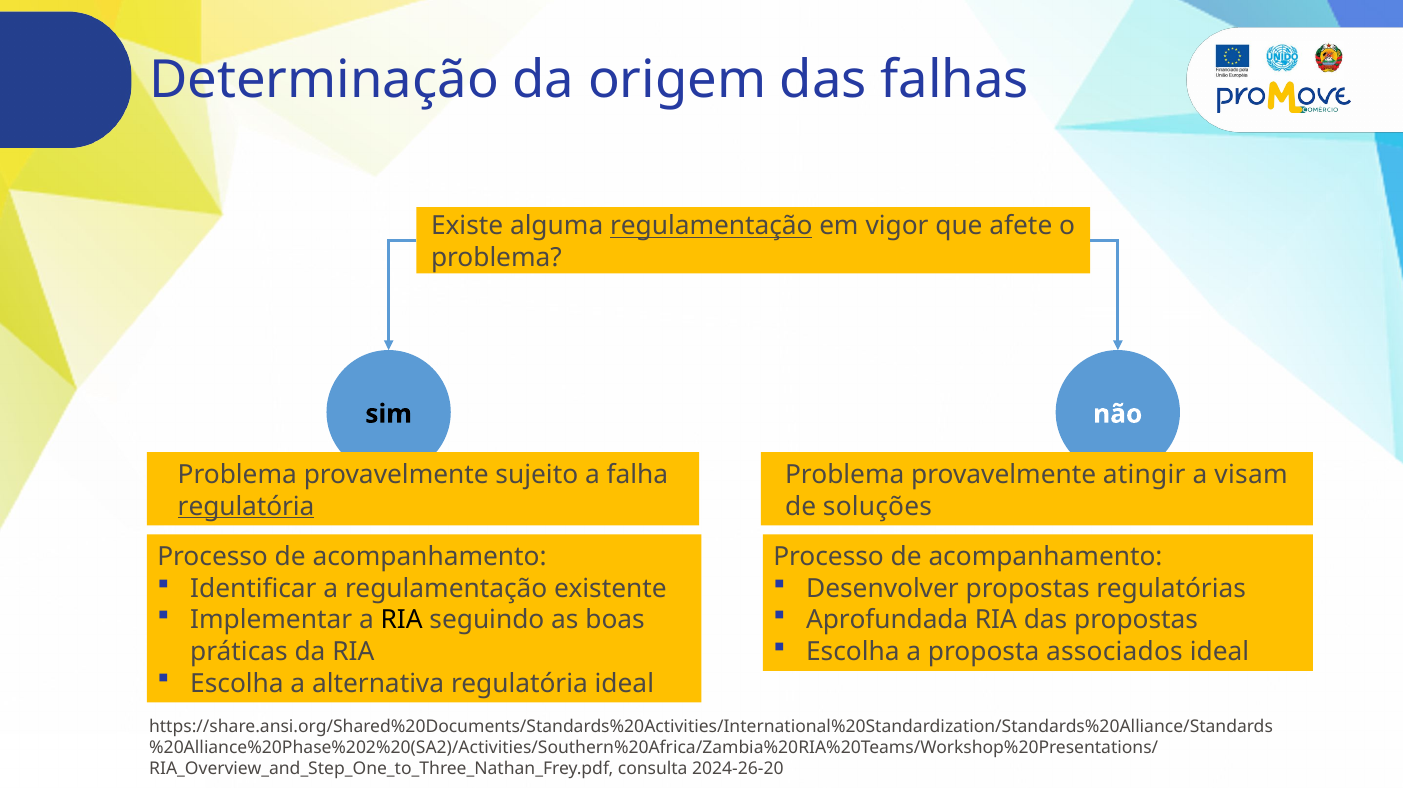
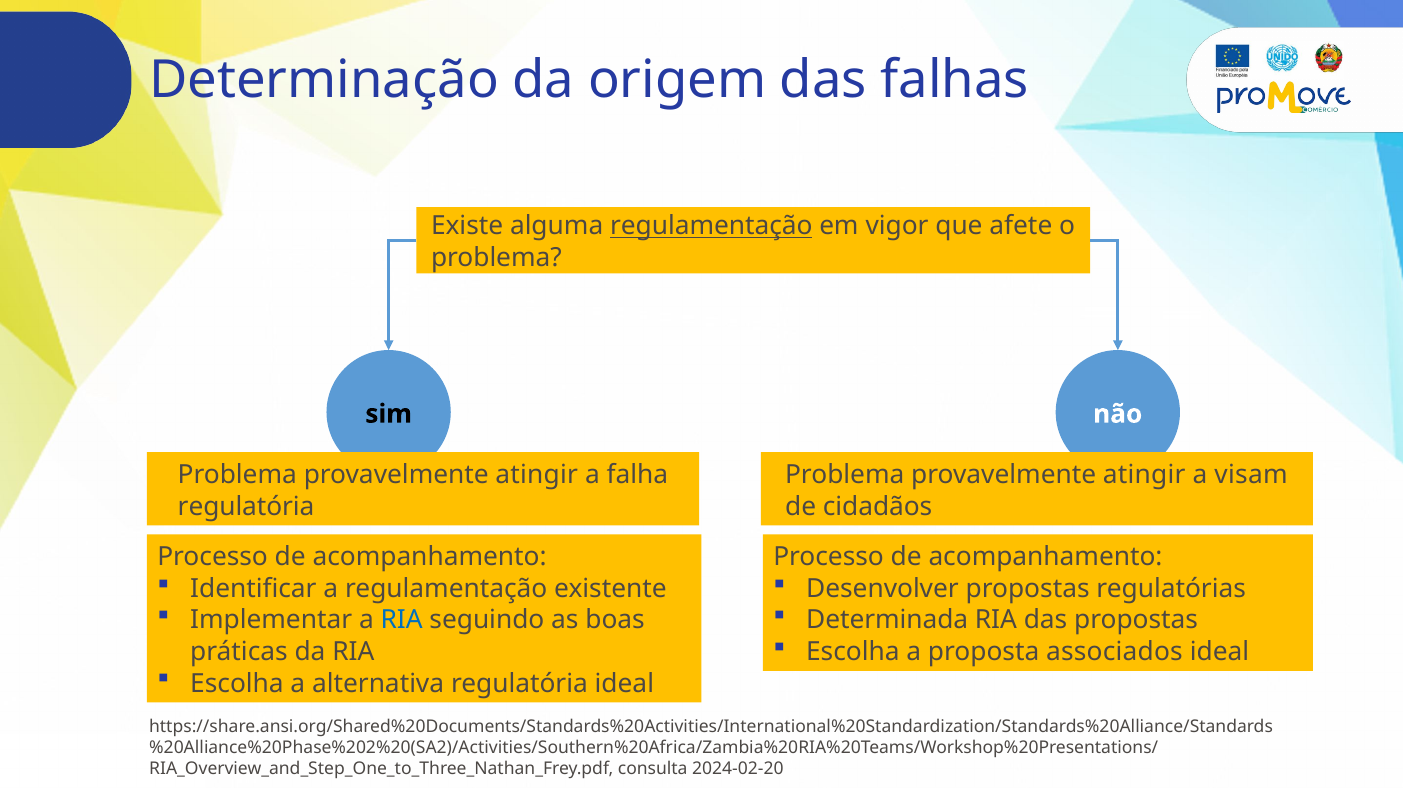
sujeito: sujeito -> atingir (537, 475)
regulatória underline: present -> none (246, 507)
soluções: soluções -> cidadãos (878, 507)
RIA colour: black -> blue (402, 620)
Aprofundada: Aprofundada -> Determinada (887, 620)
2024-26-20: 2024-26-20 -> 2024-02-20 (738, 769)
